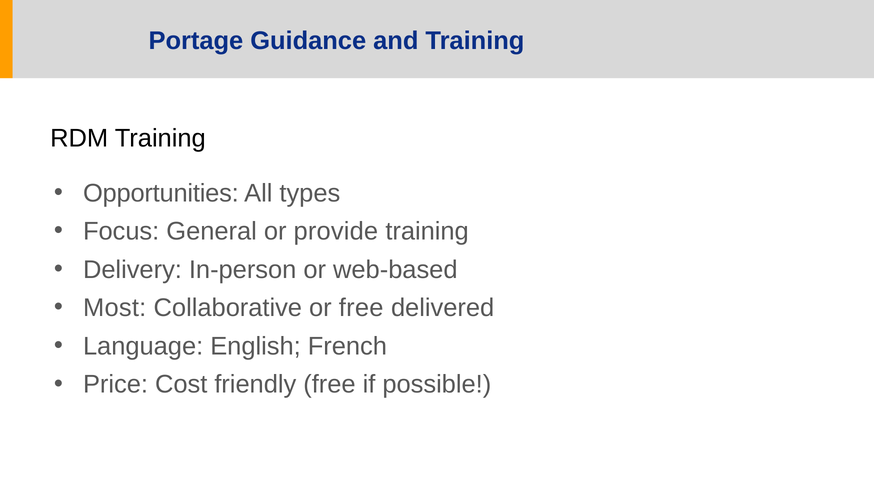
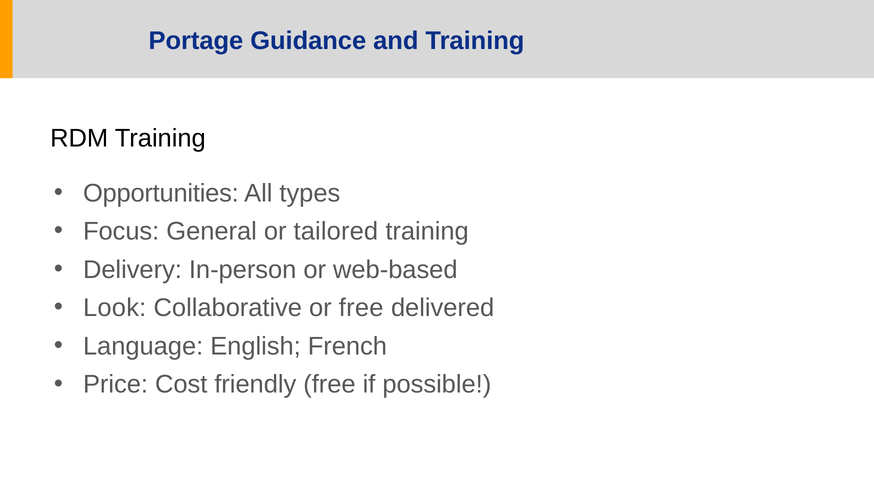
provide: provide -> tailored (336, 231)
Most: Most -> Look (115, 308)
